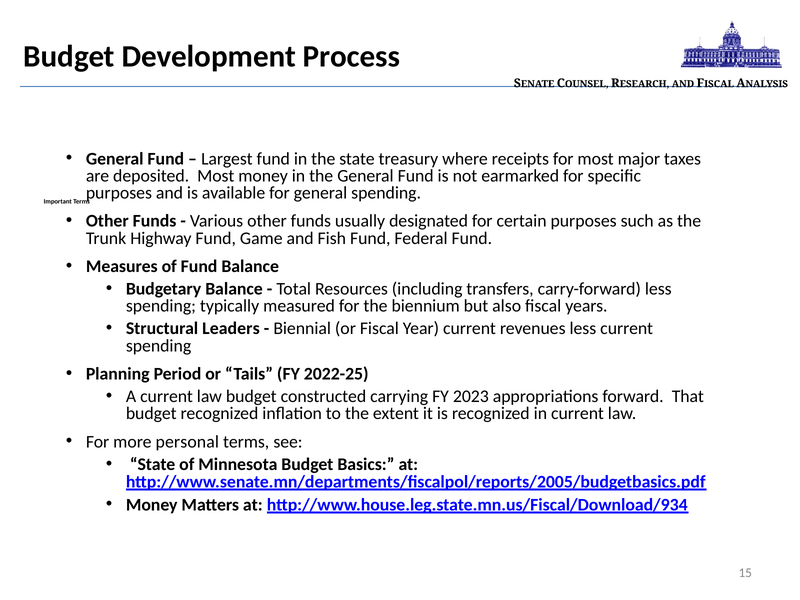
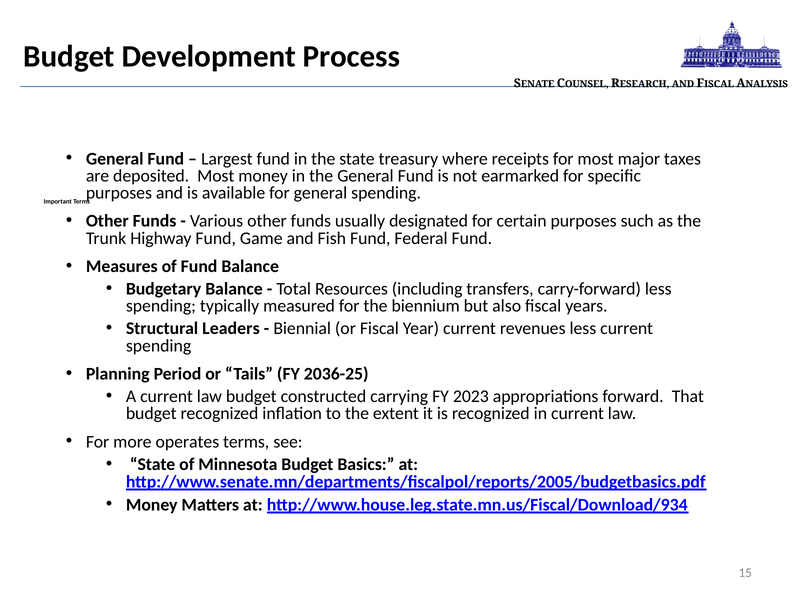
2022-25: 2022-25 -> 2036-25 (336, 374)
personal: personal -> operates (187, 442)
